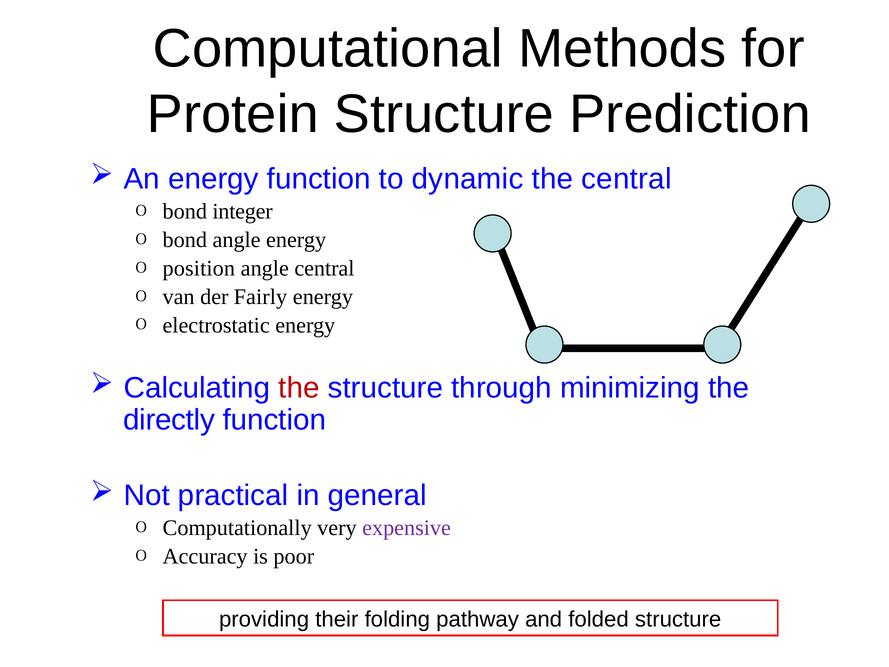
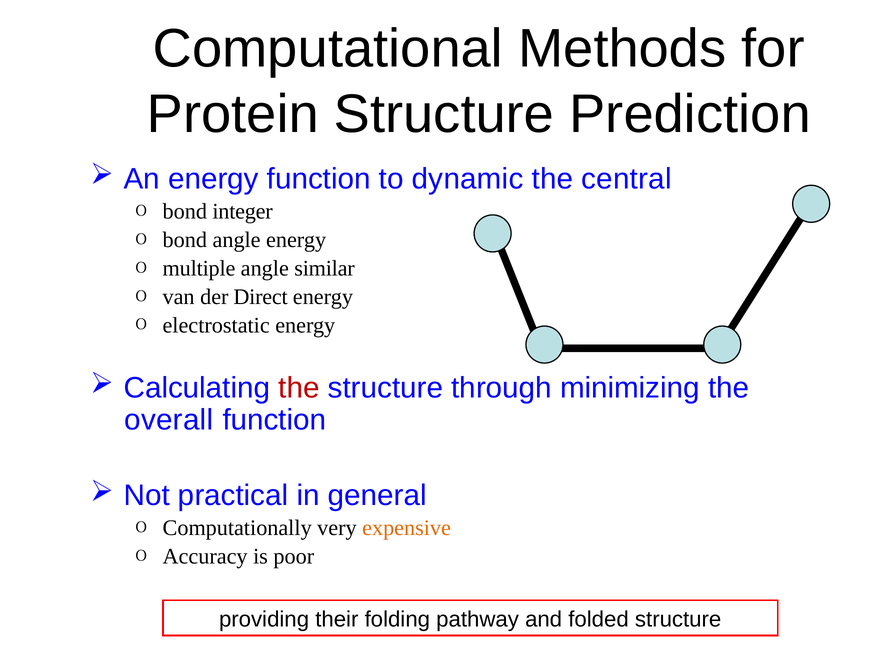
position: position -> multiple (199, 268)
angle central: central -> similar (325, 268)
Fairly: Fairly -> Direct (261, 297)
directly: directly -> overall (169, 420)
expensive colour: purple -> orange (407, 528)
